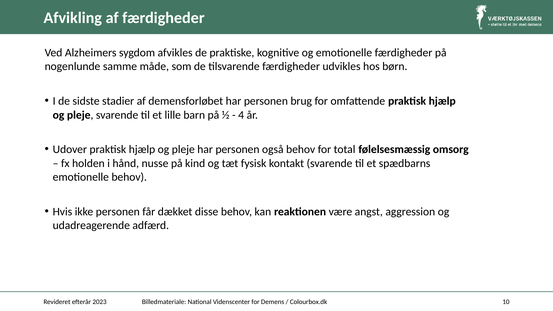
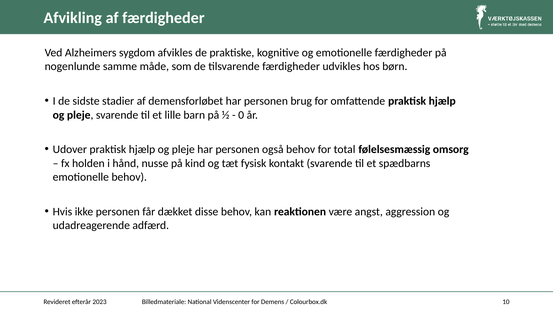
4: 4 -> 0 (241, 115)
